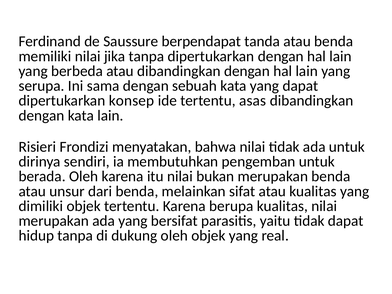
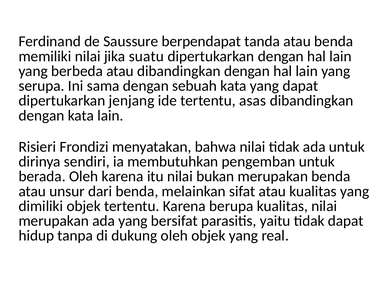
jika tanpa: tanpa -> suatu (146, 56)
konsep: konsep -> jenjang (132, 101)
